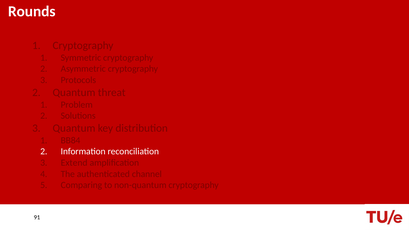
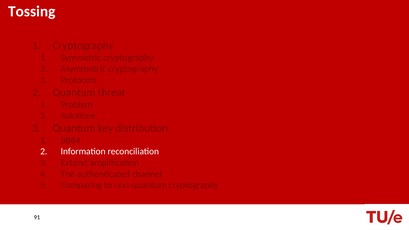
Rounds: Rounds -> Tossing (32, 12)
